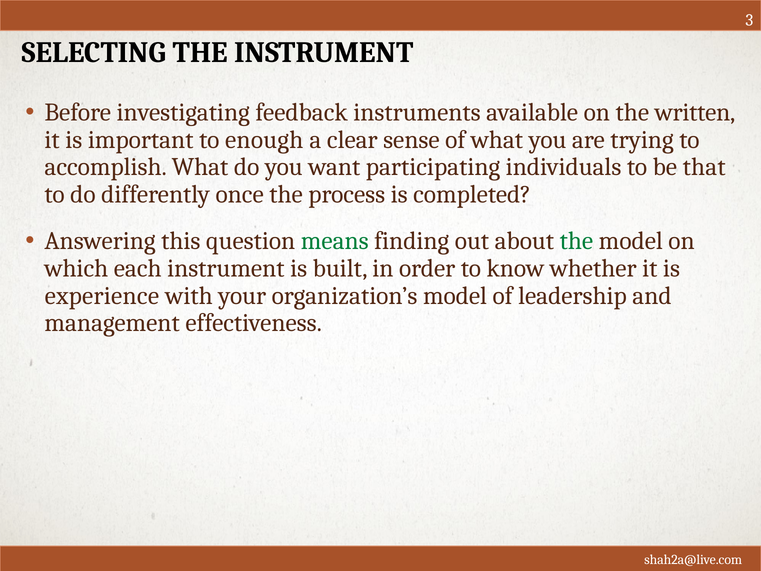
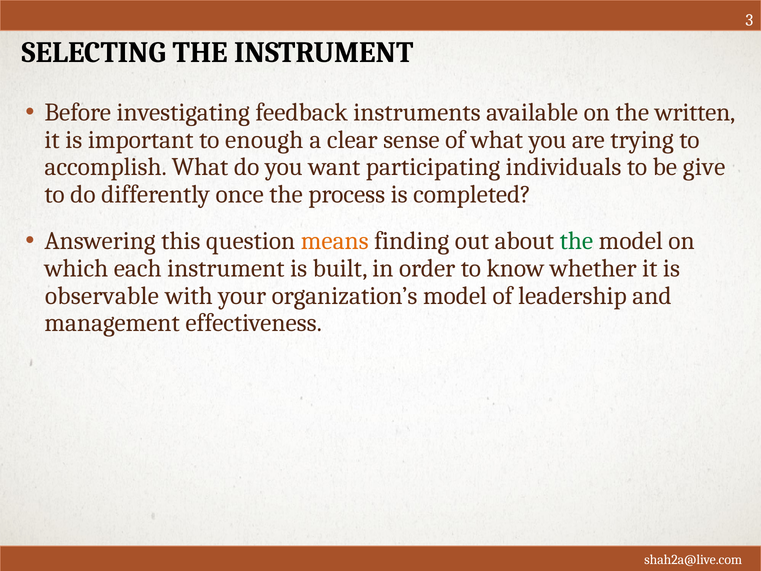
that: that -> give (704, 167)
means colour: green -> orange (335, 241)
experience: experience -> observable (102, 296)
